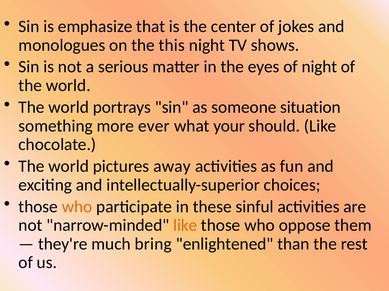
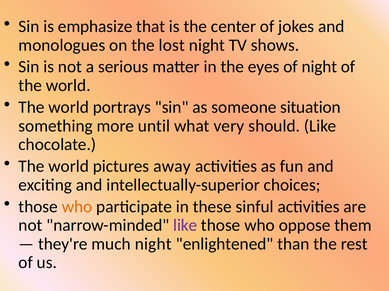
this: this -> lost (172, 45)
ever: ever -> until (154, 126)
your: your -> very (229, 126)
like colour: orange -> purple (185, 226)
much bring: bring -> night (153, 244)
